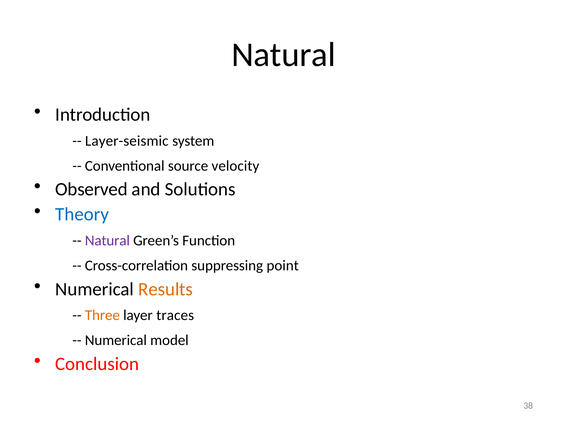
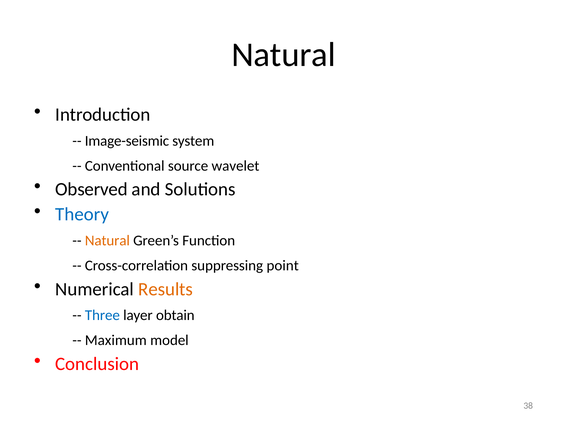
Layer-seismic: Layer-seismic -> Image-seismic (127, 141)
velocity: velocity -> wavelet (235, 166)
Natural colour: purple -> orange (107, 241)
Three colour: orange -> blue (102, 316)
traces: traces -> obtain (175, 316)
Numerical: Numerical -> Maximum (116, 340)
